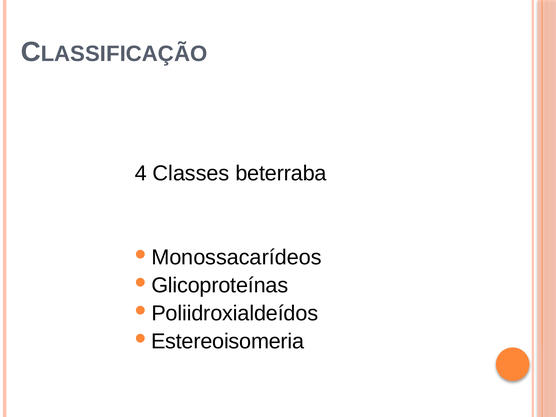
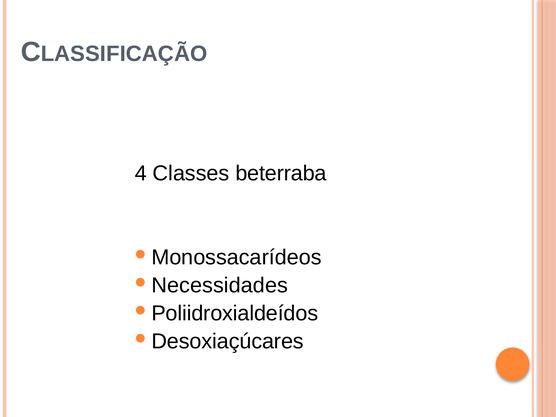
Glicoproteínas: Glicoproteínas -> Necessidades (220, 285)
Estereoisomeria: Estereoisomeria -> Desoxiaçúcares (228, 341)
